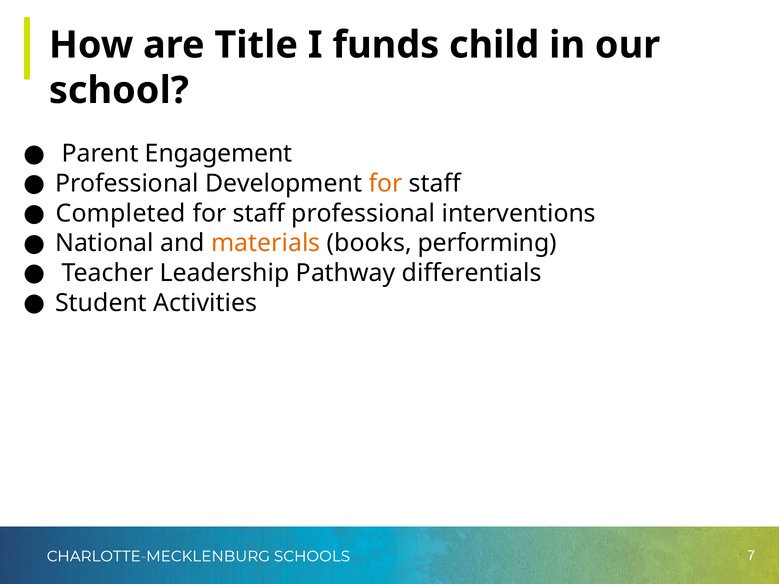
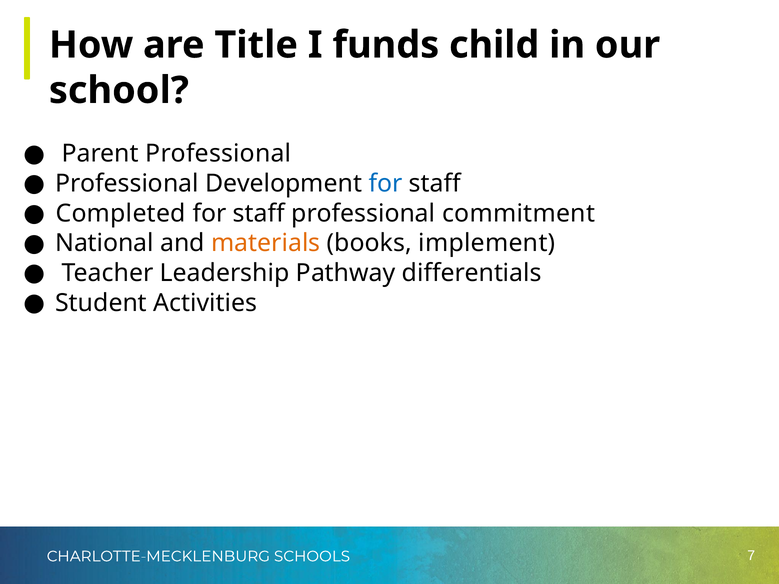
Parent Engagement: Engagement -> Professional (218, 154)
for colour: orange -> blue (386, 184)
interventions: interventions -> commitment (519, 213)
performing: performing -> implement (487, 243)
